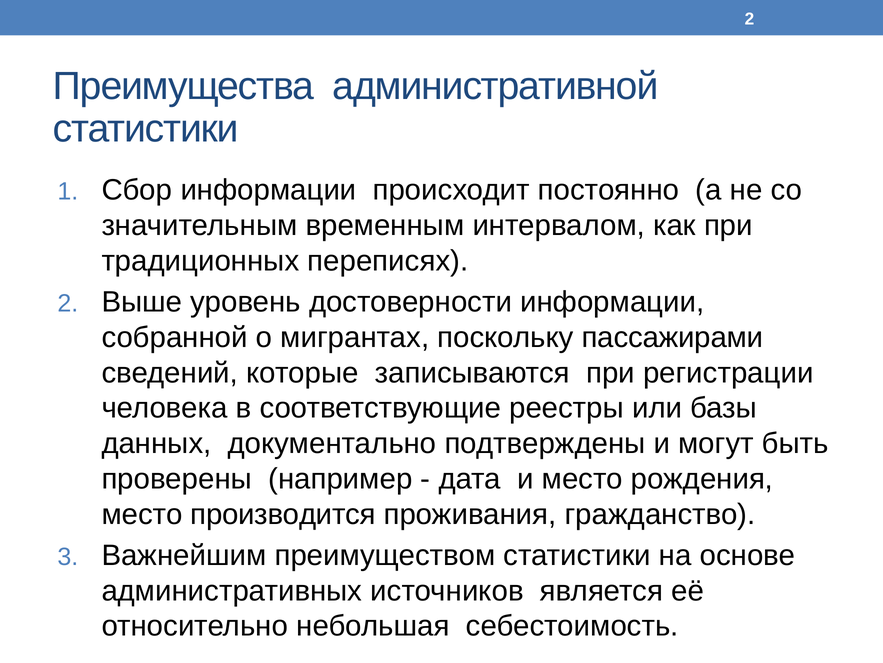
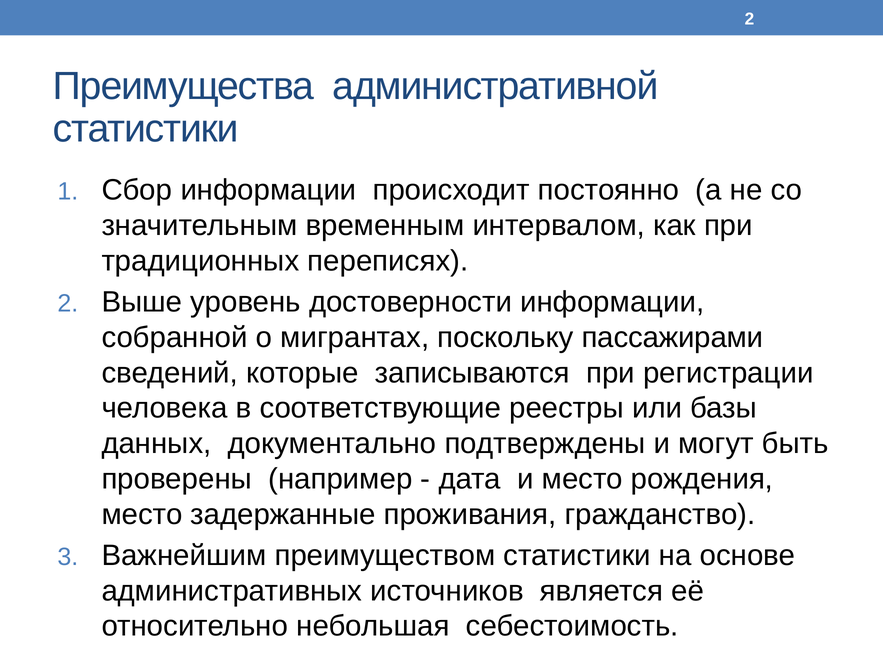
производится: производится -> задержанные (283, 514)
